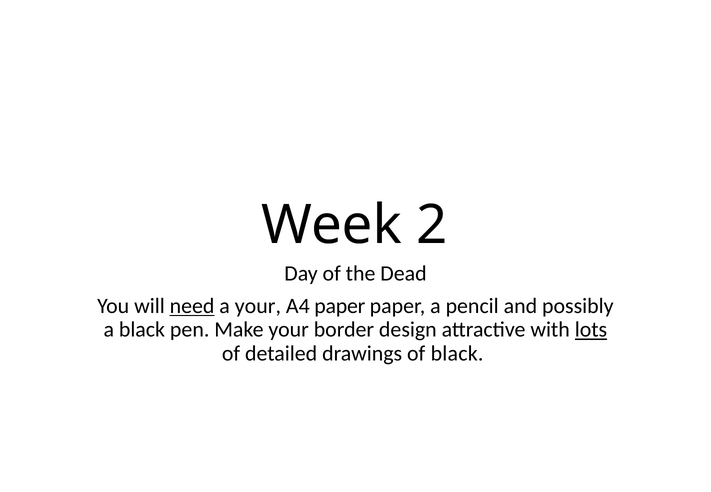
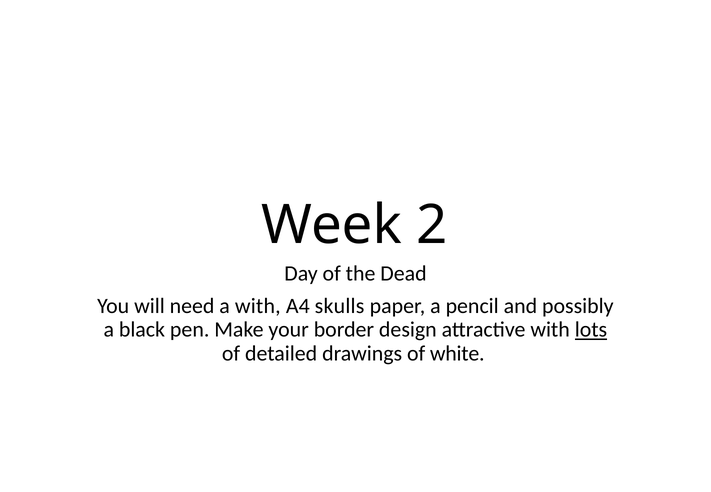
need underline: present -> none (192, 306)
a your: your -> with (258, 306)
A4 paper: paper -> skulls (340, 306)
of black: black -> white (457, 353)
